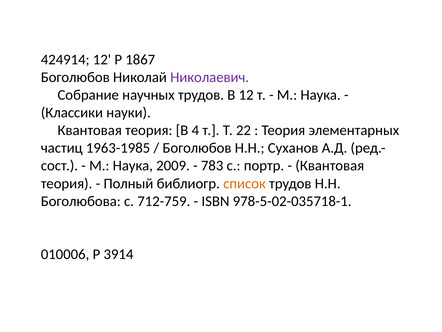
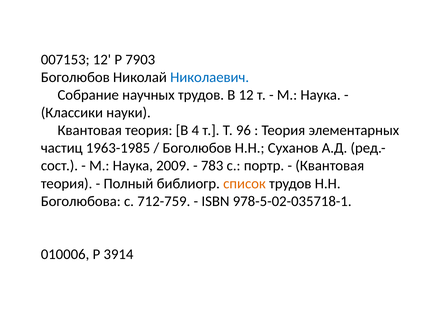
424914: 424914 -> 007153 (65, 59)
1867: 1867 -> 7903 (140, 59)
Николаевич colour: purple -> blue (210, 77)
22: 22 -> 96 (243, 130)
